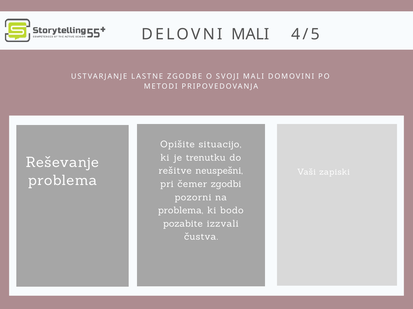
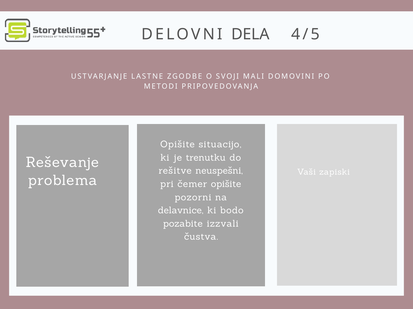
DELOVNI MALI: MALI -> DELA (250, 34)
čemer zgodbi: zgodbi -> opišite (226, 185)
problema: problema -> delavnice (181, 211)
